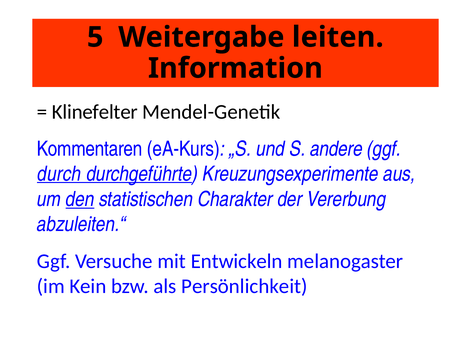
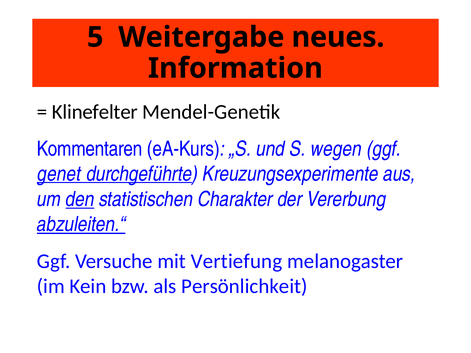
leiten: leiten -> neues (338, 37)
andere: andere -> wegen (336, 149)
durch: durch -> genet (59, 174)
abzuleiten.“ underline: none -> present (81, 224)
Entwickeln: Entwickeln -> Vertiefung (237, 261)
